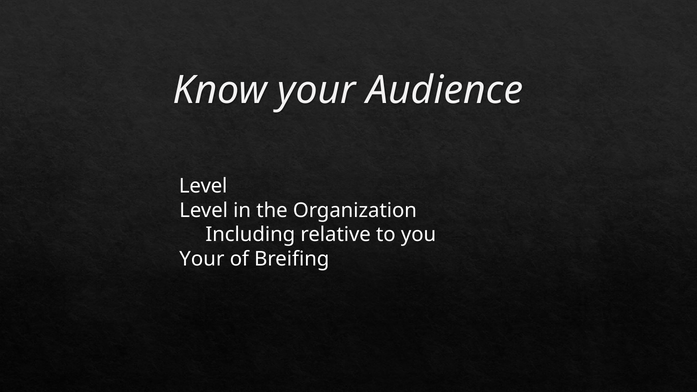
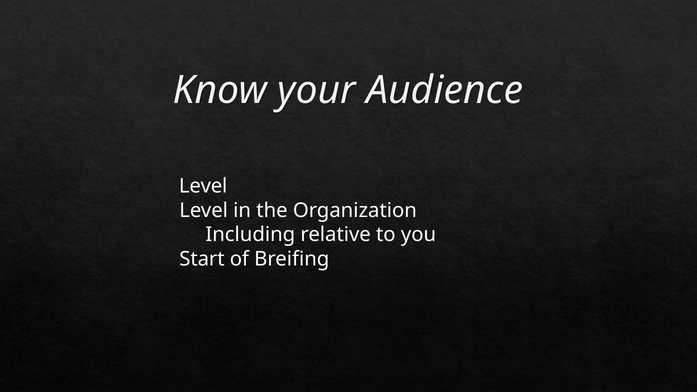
Your: Your -> Start (202, 259)
